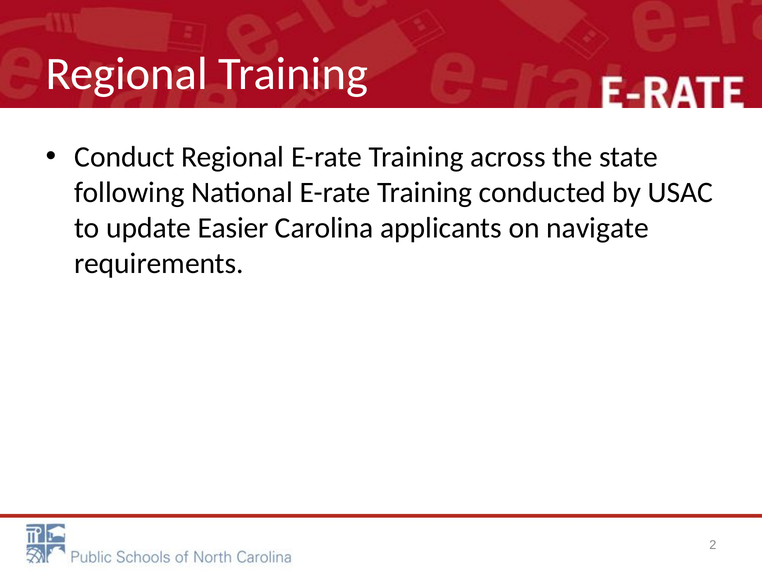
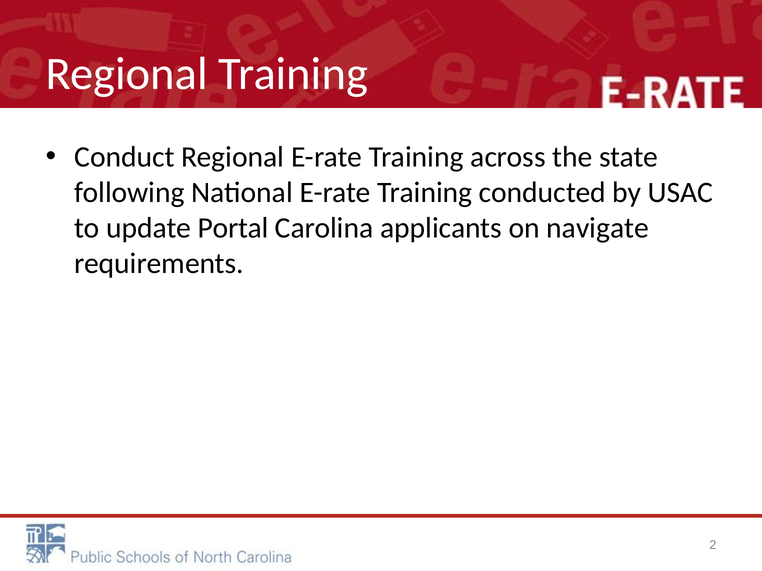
Easier: Easier -> Portal (233, 228)
